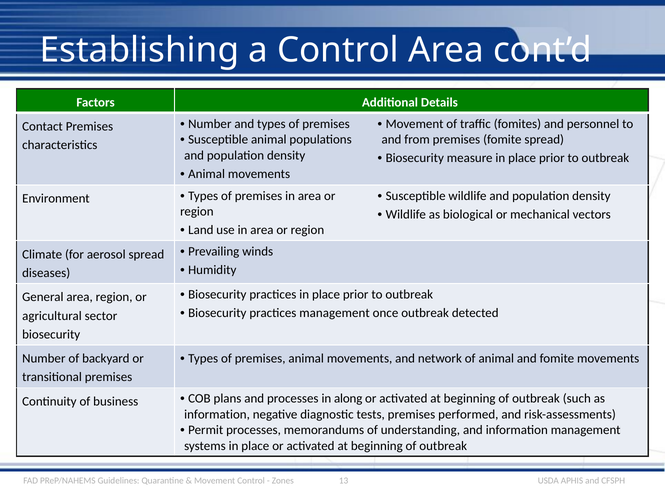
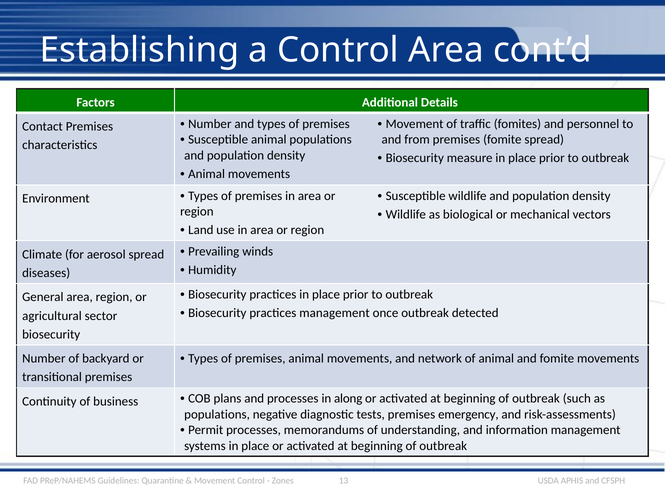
information: information -> populations (217, 414)
performed: performed -> emergency (468, 414)
